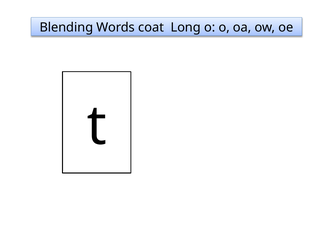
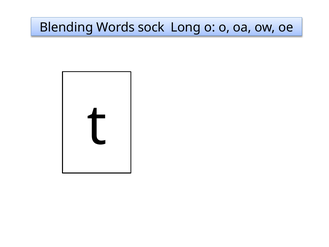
coat: coat -> sock (151, 27)
